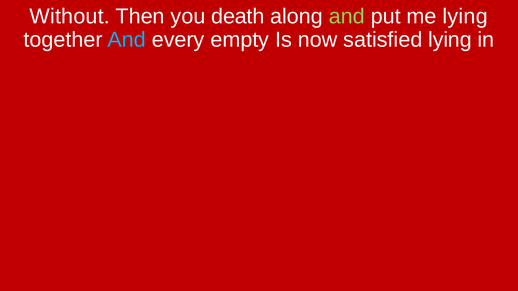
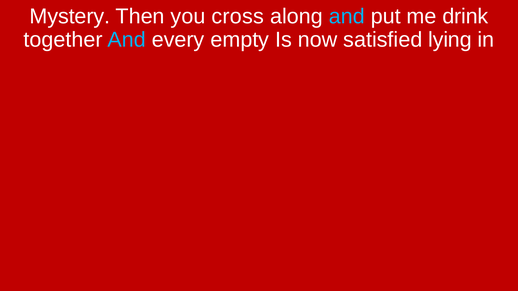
Without: Without -> Mystery (70, 16)
death: death -> cross (238, 16)
and colour: light green -> light blue (347, 16)
me lying: lying -> drink (465, 16)
